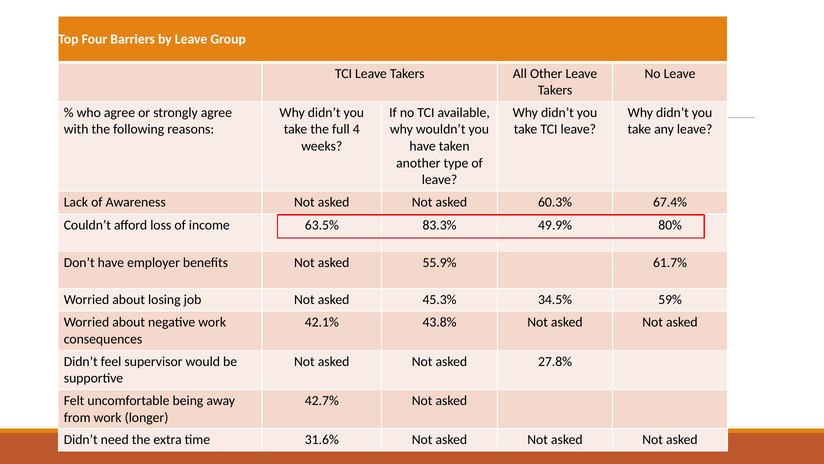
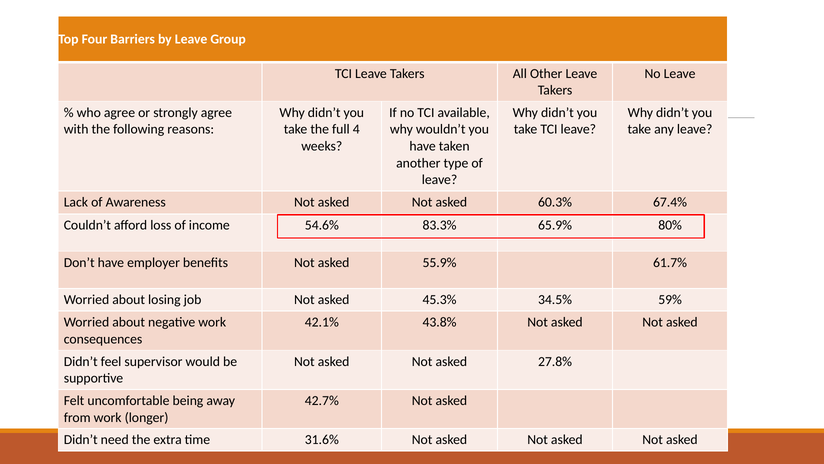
63.5%: 63.5% -> 54.6% (322, 225)
49.9%: 49.9% -> 65.9% (555, 225)
